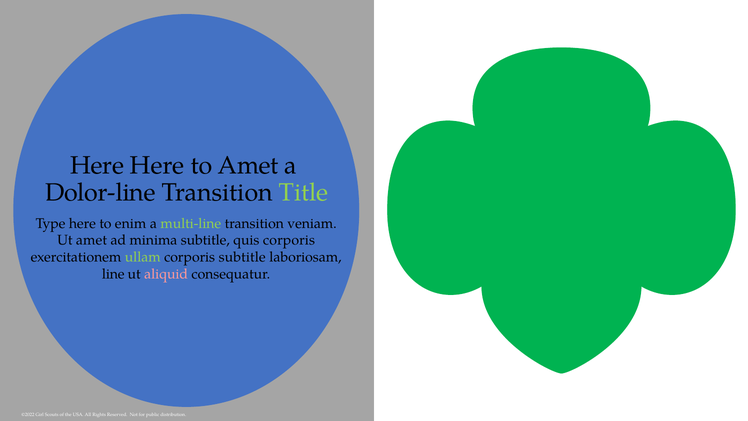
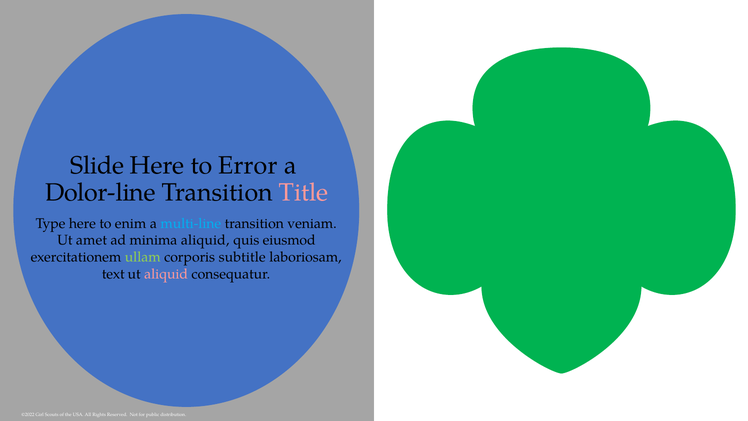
Here: Here -> Slide (97, 165)
to Amet: Amet -> Error (248, 165)
Title colour: light green -> pink (304, 192)
multi-line colour: light green -> light blue (191, 223)
minima subtitle: subtitle -> aliquid (205, 240)
quis corporis: corporis -> eiusmod (289, 240)
line: line -> text (113, 274)
